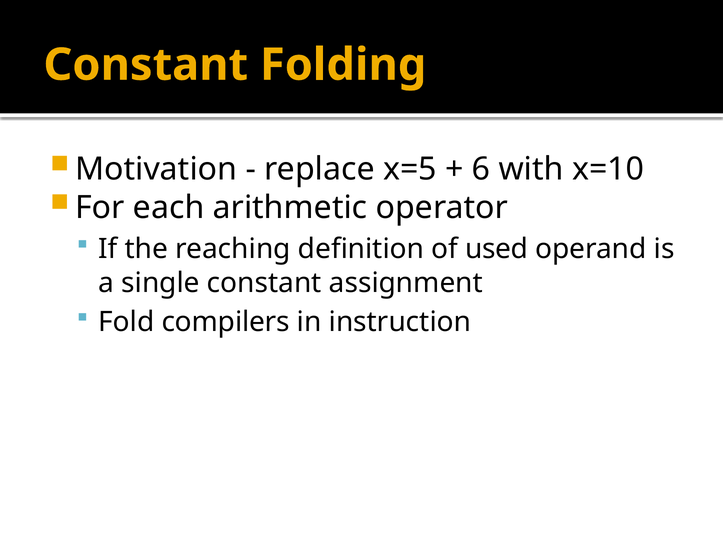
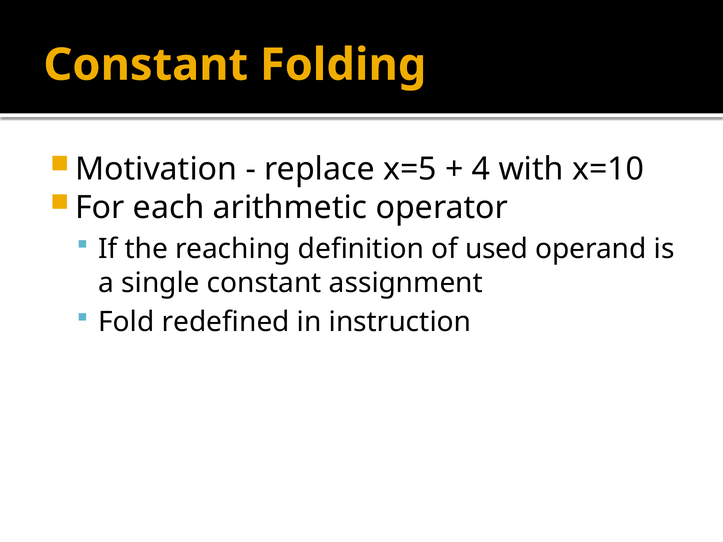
6: 6 -> 4 (481, 169)
compilers: compilers -> redefined (226, 322)
